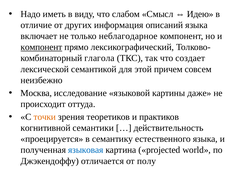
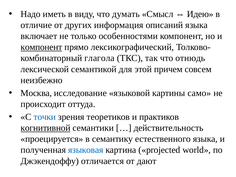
слабом: слабом -> думать (126, 14)
неблагодарное: неблагодарное -> особенностями (128, 36)
создает: создает -> отнюдь (190, 58)
даже: даже -> само (199, 93)
точки colour: orange -> blue (45, 117)
когнитивной underline: none -> present (46, 128)
полу: полу -> дают (147, 161)
